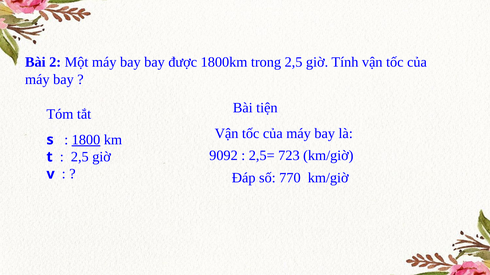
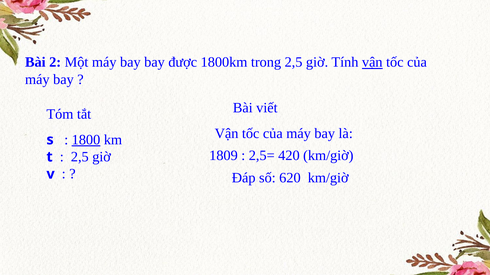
vận underline: none -> present (372, 62)
tiện: tiện -> viết (267, 108)
9092: 9092 -> 1809 (223, 156)
723: 723 -> 420 (289, 156)
770: 770 -> 620 (290, 178)
